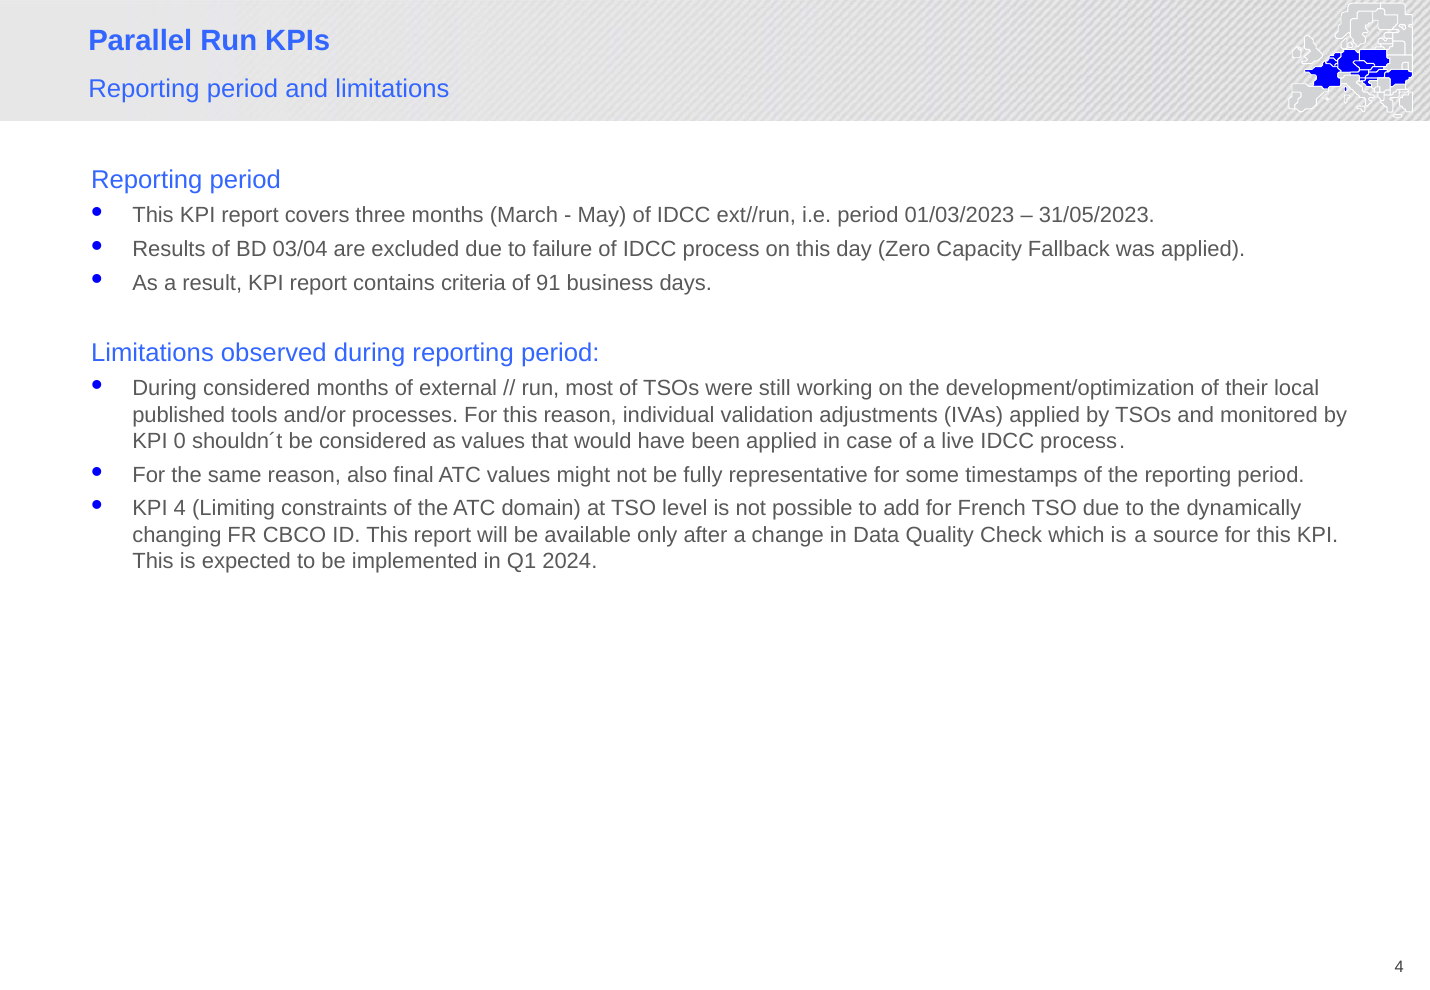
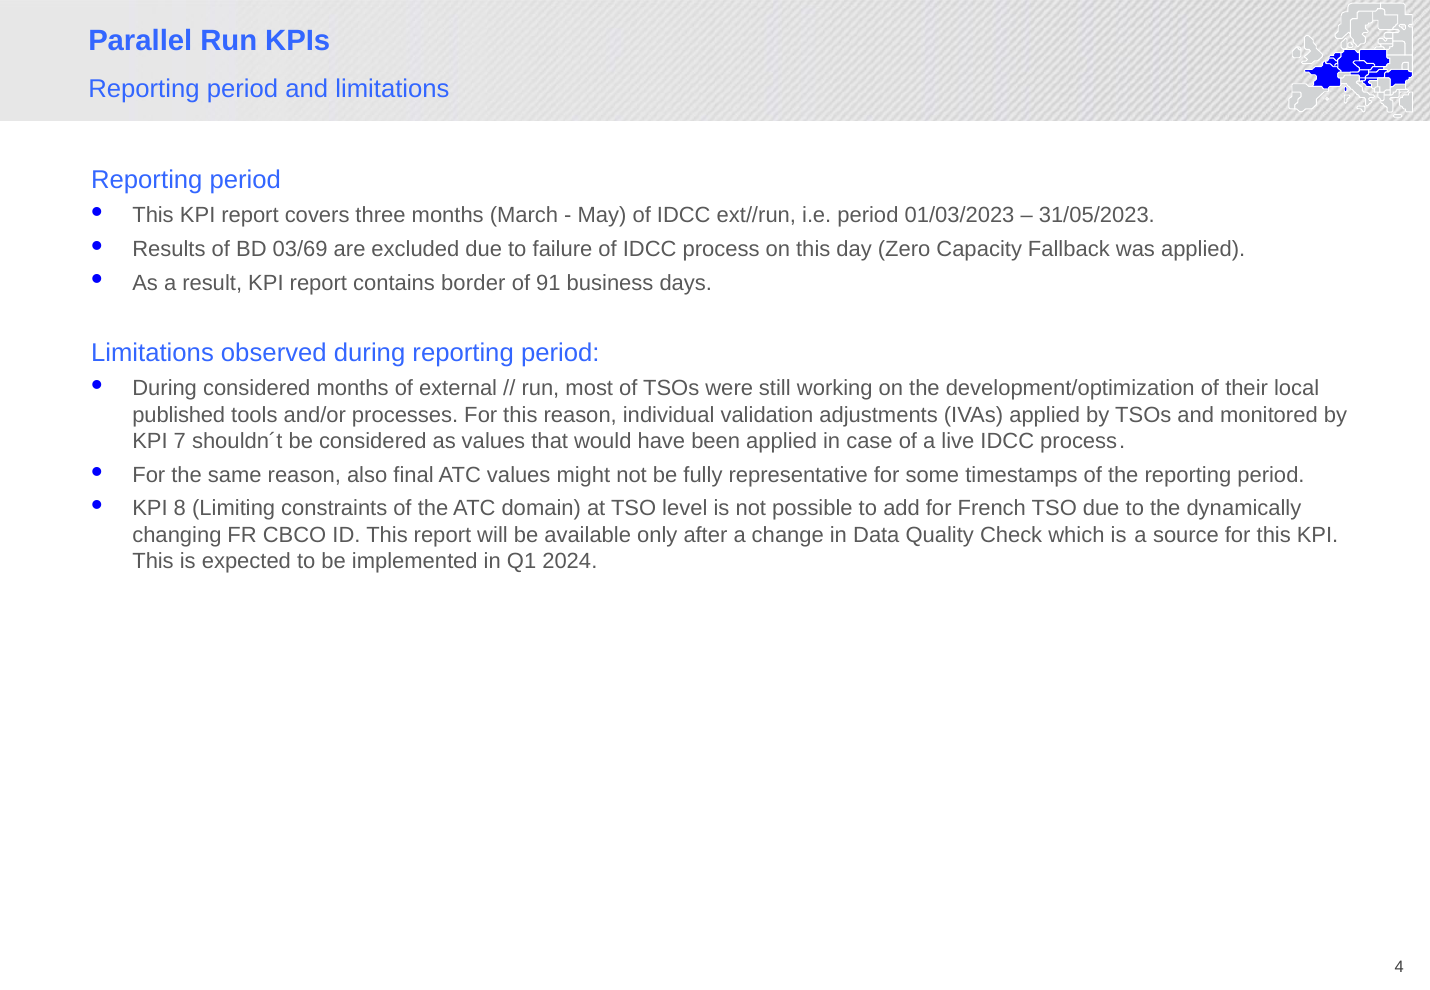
03/04: 03/04 -> 03/69 (300, 249)
criteria: criteria -> border (473, 283)
0: 0 -> 7 (180, 441)
KPI 4: 4 -> 8 (180, 509)
